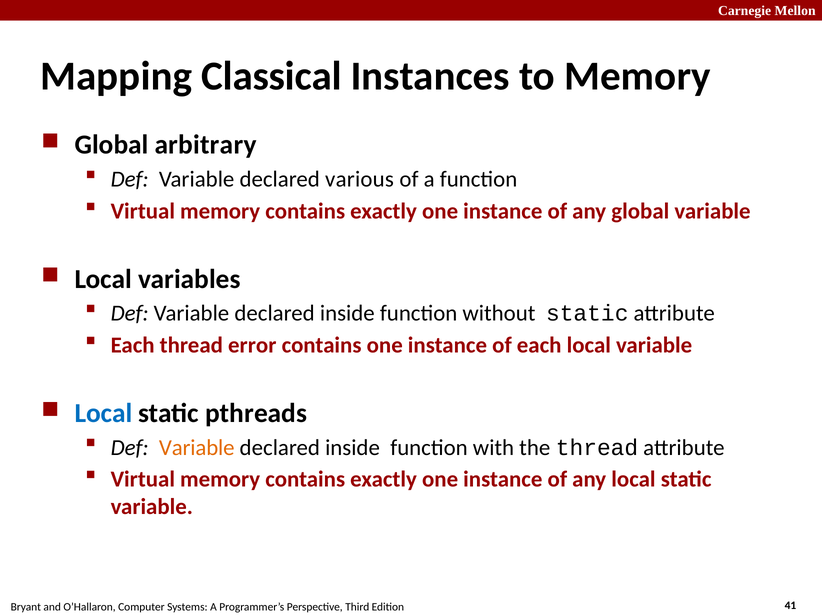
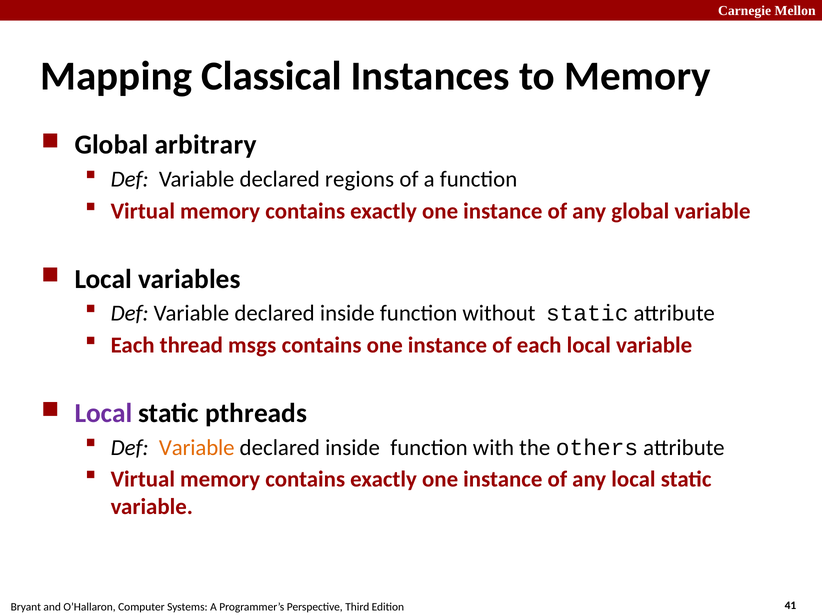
various: various -> regions (360, 179)
error: error -> msgs (252, 346)
Local colour: blue -> purple (103, 413)
the thread: thread -> others (597, 448)
